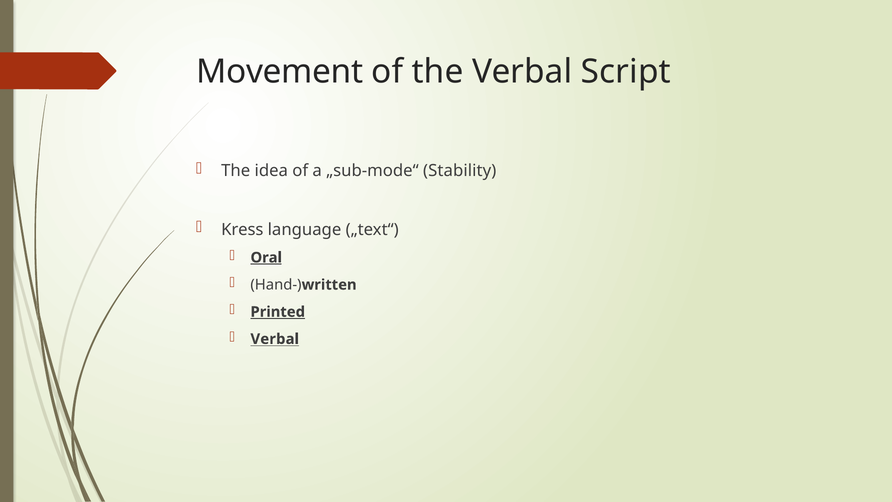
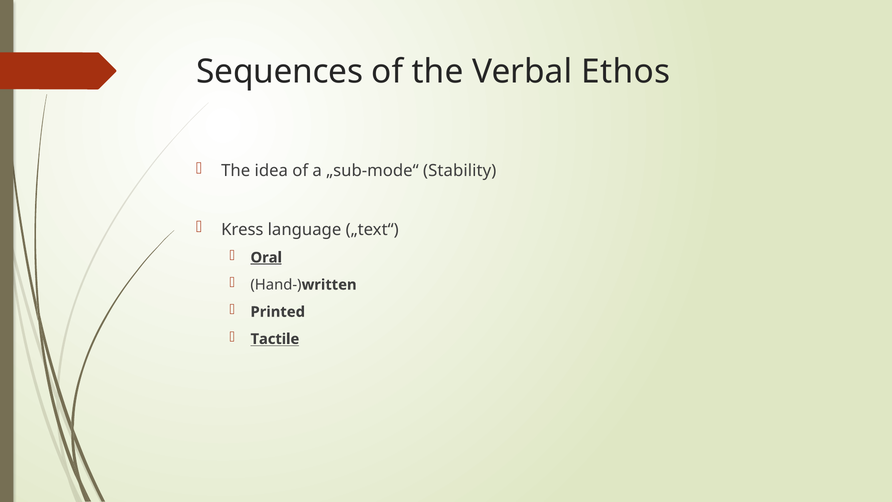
Movement: Movement -> Sequences (280, 71)
Script: Script -> Ethos (626, 71)
Printed underline: present -> none (278, 312)
Verbal: Verbal -> Tactile (275, 339)
